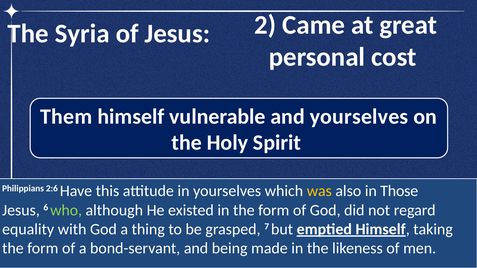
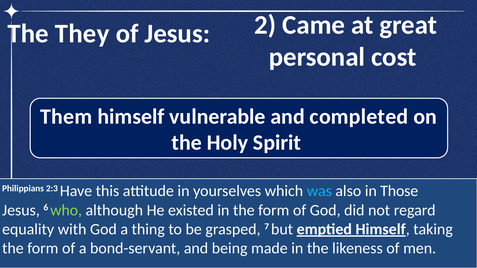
Syria: Syria -> They (82, 34)
and yourselves: yourselves -> completed (359, 117)
2:6: 2:6 -> 2:3 (52, 189)
was colour: yellow -> light blue (319, 191)
